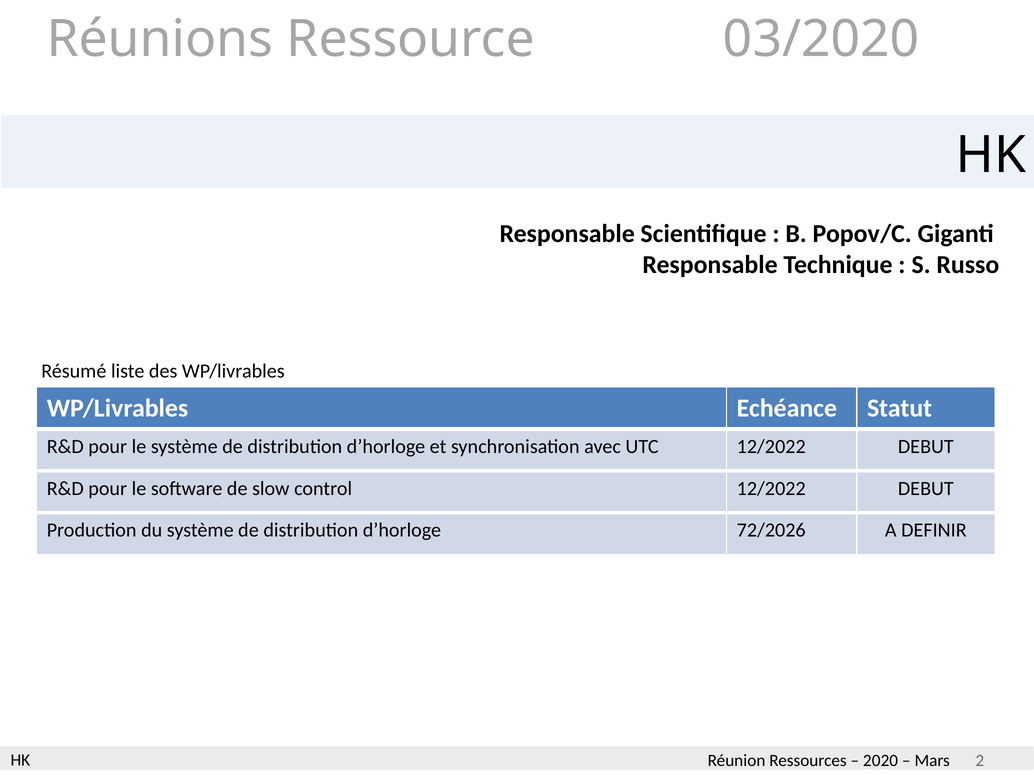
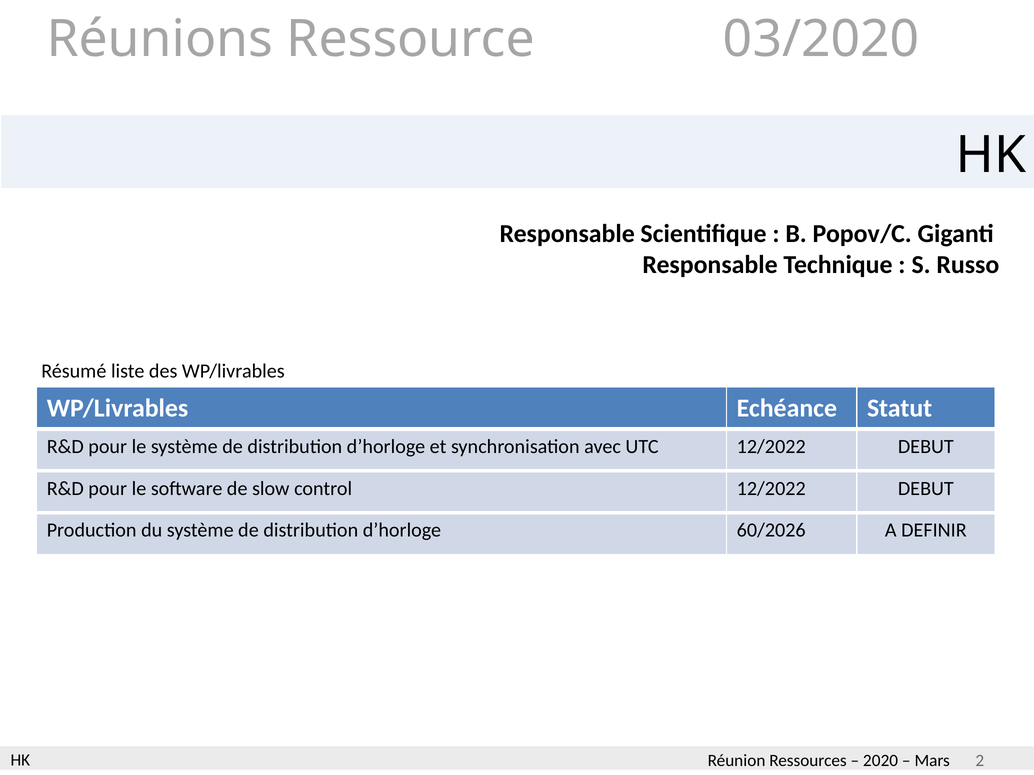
72/2026: 72/2026 -> 60/2026 (771, 531)
